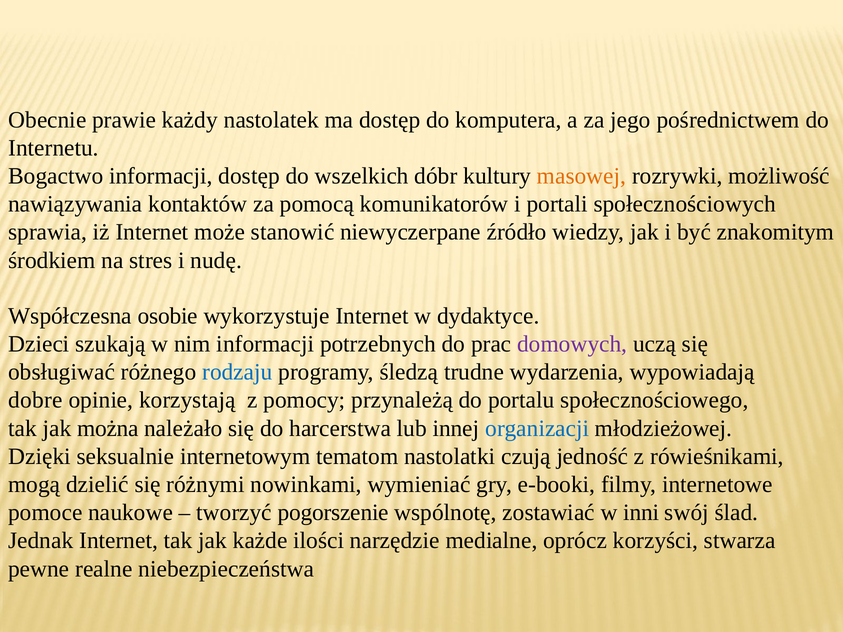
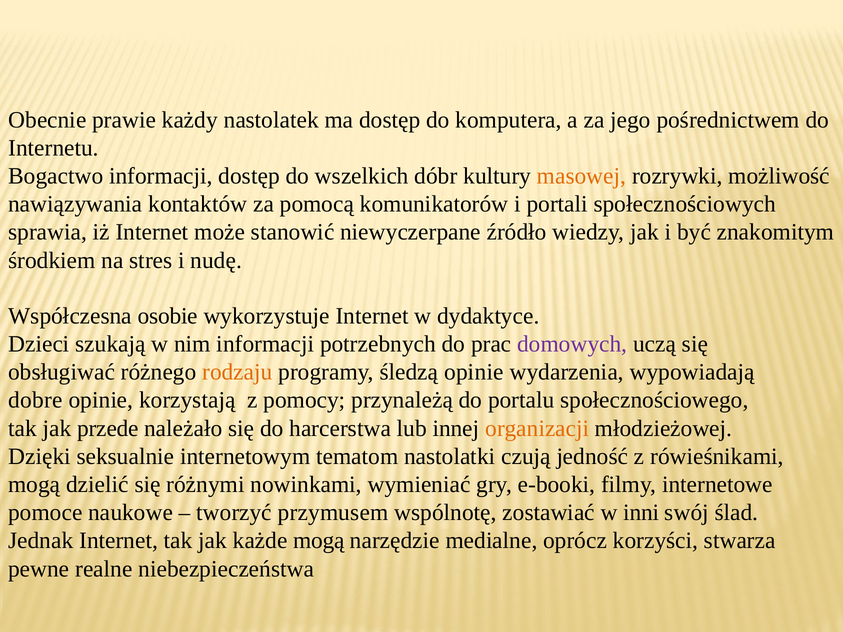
rodzaju colour: blue -> orange (237, 372)
śledzą trudne: trudne -> opinie (474, 372)
można: można -> przede (108, 428)
organizacji colour: blue -> orange (537, 428)
pogorszenie: pogorszenie -> przymusem (333, 513)
każde ilości: ilości -> mogą (319, 541)
